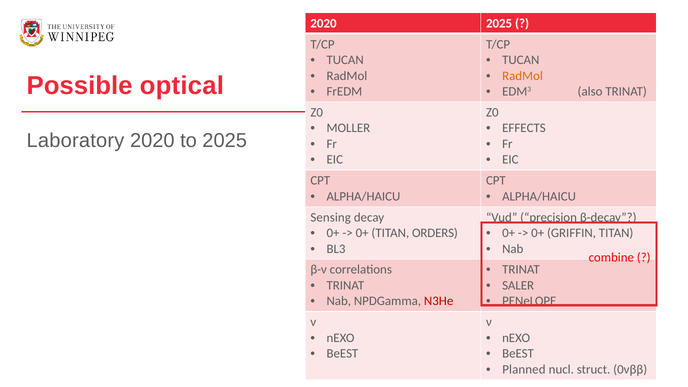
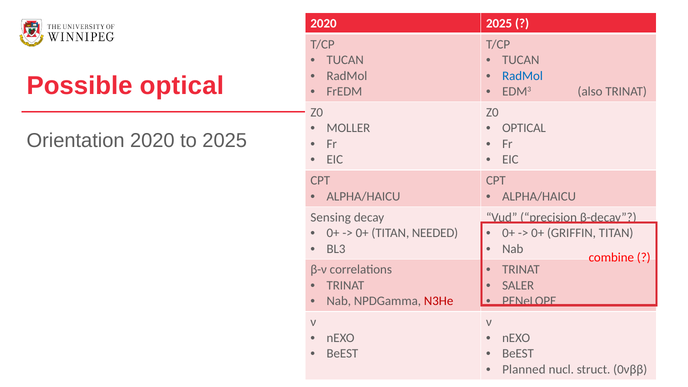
RadMol colour: orange -> blue (523, 76)
EFFECTS: EFFECTS -> OPTICAL (524, 128)
Laboratory: Laboratory -> Orientation (76, 141)
ORDERS: ORDERS -> NEEDED (435, 233)
